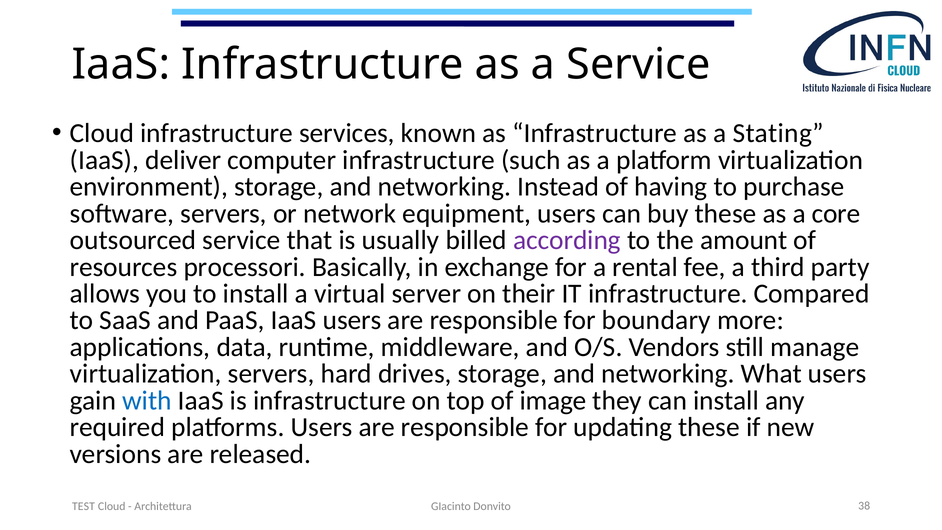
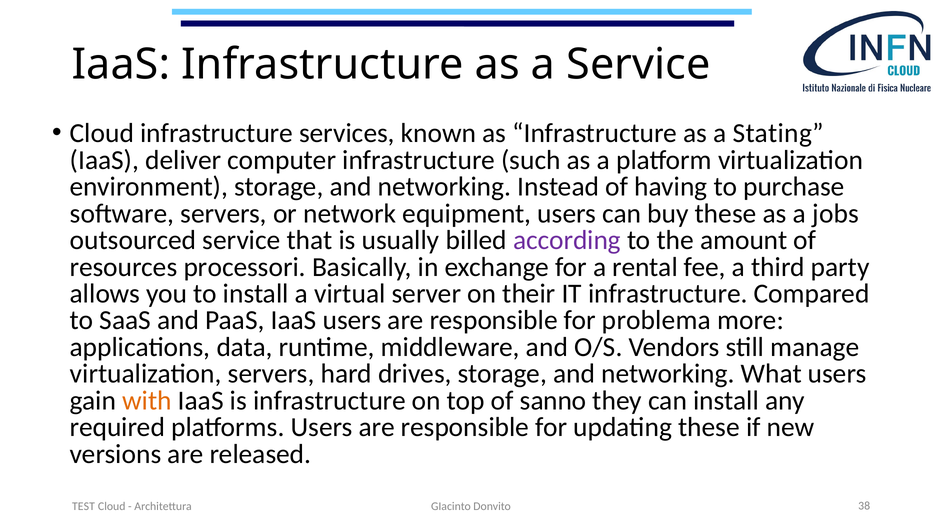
core: core -> jobs (836, 213)
boundary: boundary -> problema (656, 320)
with colour: blue -> orange (147, 401)
image: image -> sanno (553, 401)
